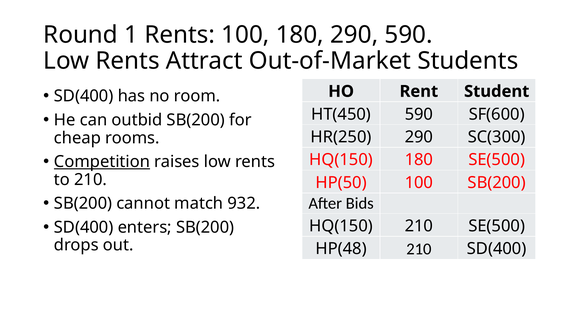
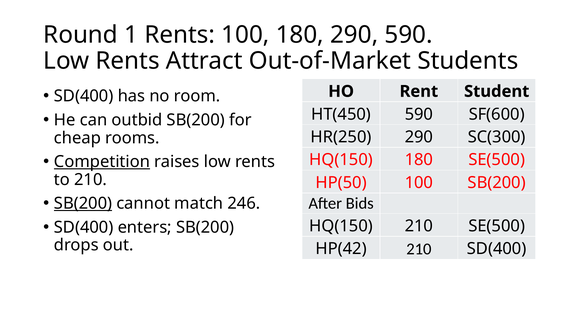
SB(200 underline: none -> present (83, 203)
932: 932 -> 246 (244, 203)
HP(48: HP(48 -> HP(42 (341, 248)
